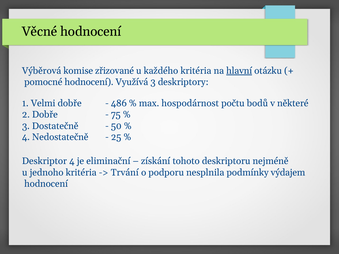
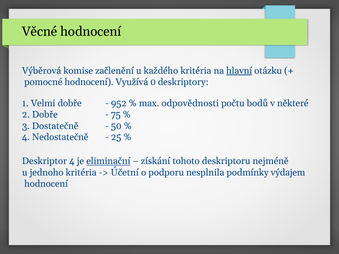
zřizované: zřizované -> začlenění (115, 71)
Využívá 3: 3 -> 0 (153, 82)
486: 486 -> 952 (119, 103)
hospodárnost: hospodárnost -> odpovědnosti (190, 103)
eliminační underline: none -> present (108, 161)
Trvání: Trvání -> Účetní (125, 173)
